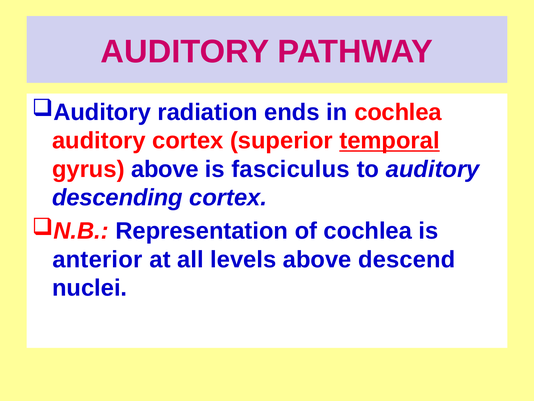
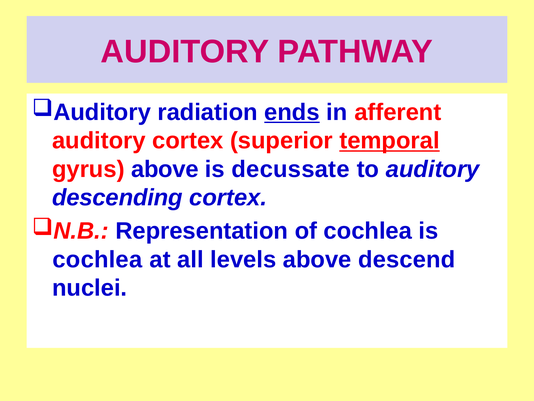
ends underline: none -> present (292, 112)
in cochlea: cochlea -> afferent (398, 112)
fasciculus: fasciculus -> decussate (291, 169)
anterior: anterior -> cochlea (97, 259)
